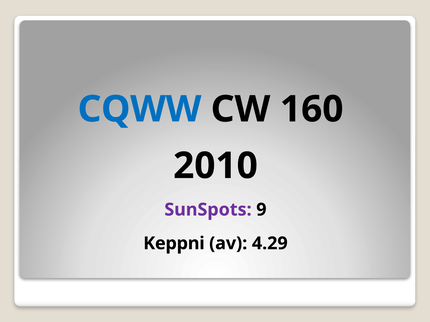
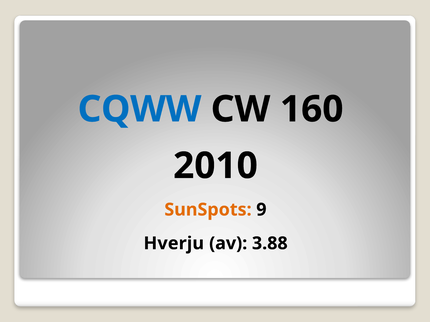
SunSpots colour: purple -> orange (208, 210)
Keppni: Keppni -> Hverju (174, 244)
4.29: 4.29 -> 3.88 (270, 244)
